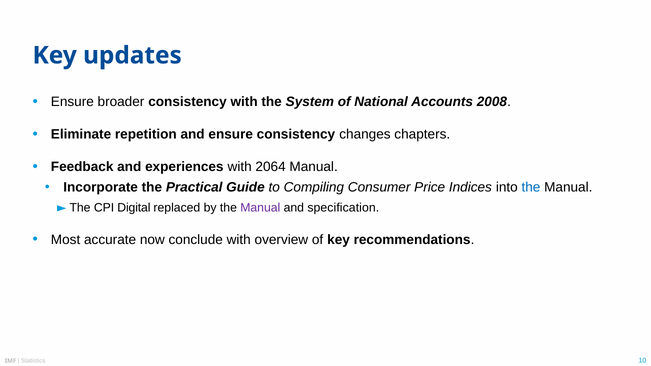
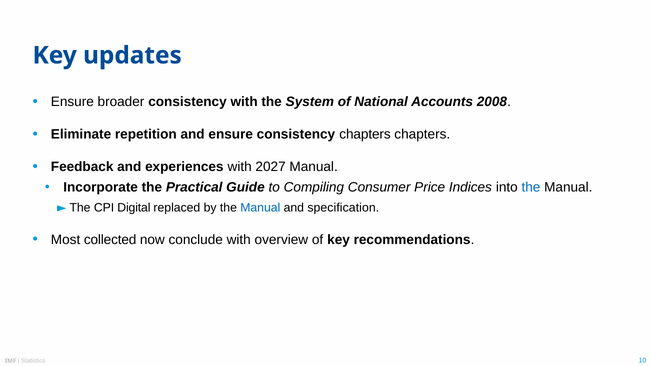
consistency changes: changes -> chapters (365, 134)
2064: 2064 -> 2027 (271, 167)
Manual colour: purple -> blue (260, 208)
accurate: accurate -> collected (110, 240)
